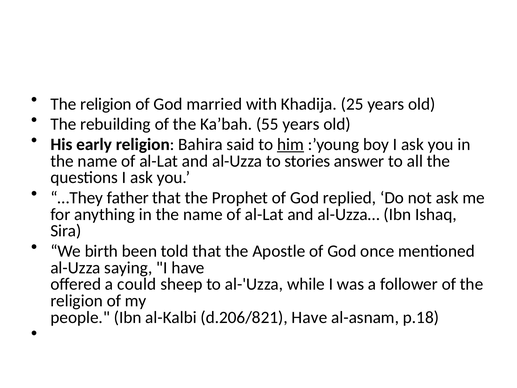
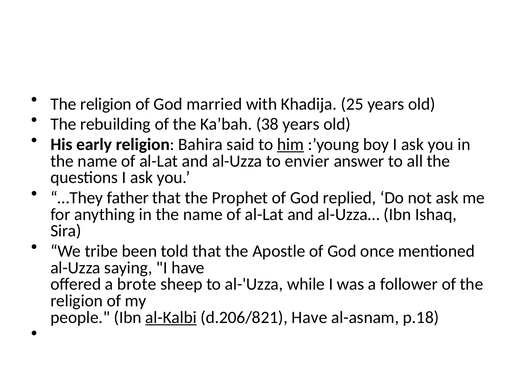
55: 55 -> 38 (267, 124)
stories: stories -> envier (307, 161)
birth: birth -> tribe (101, 251)
could: could -> brote (137, 284)
al-Kalbi underline: none -> present (171, 317)
